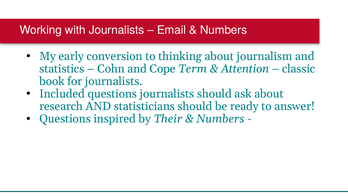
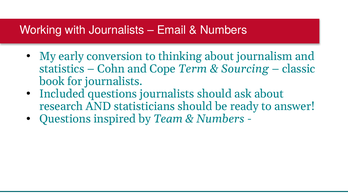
Attention: Attention -> Sourcing (245, 69)
Their: Their -> Team (168, 119)
